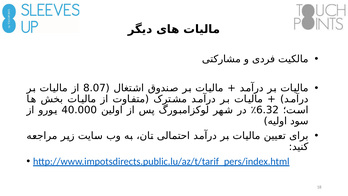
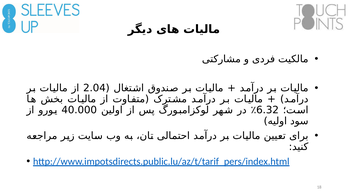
8.07: 8.07 -> 2.04 (94, 88)
